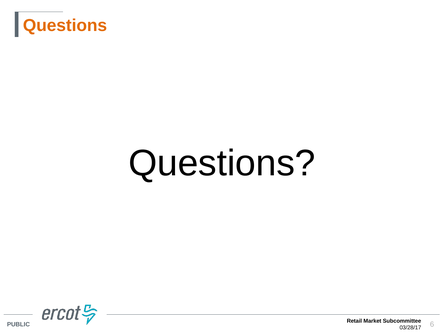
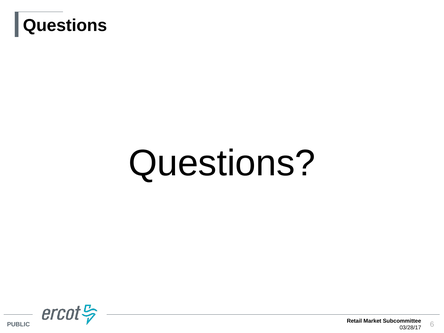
Questions colour: orange -> black (65, 26)
